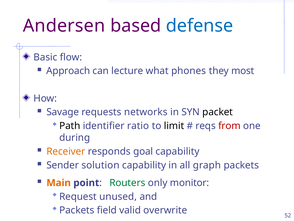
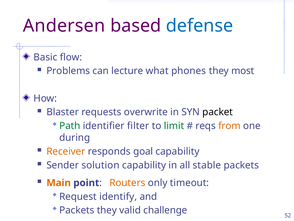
Approach: Approach -> Problems (68, 71)
Savage: Savage -> Blaster (63, 112)
networks: networks -> overwrite (146, 112)
Path colour: black -> green (70, 126)
ratio: ratio -> filter (138, 126)
limit colour: black -> green (174, 126)
from colour: red -> orange (229, 126)
graph: graph -> stable (207, 165)
Routers colour: green -> orange (127, 182)
monitor: monitor -> timeout (190, 182)
unused: unused -> identify (118, 196)
Packets field: field -> they (107, 210)
overwrite: overwrite -> challenge (165, 210)
